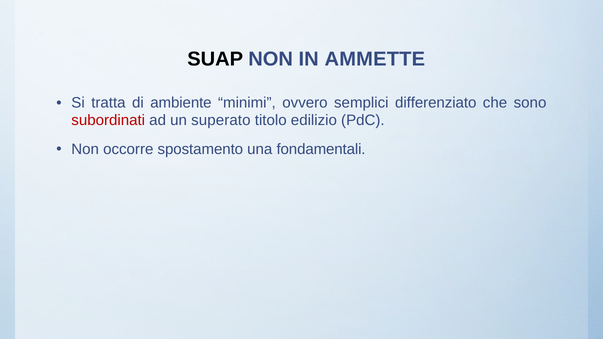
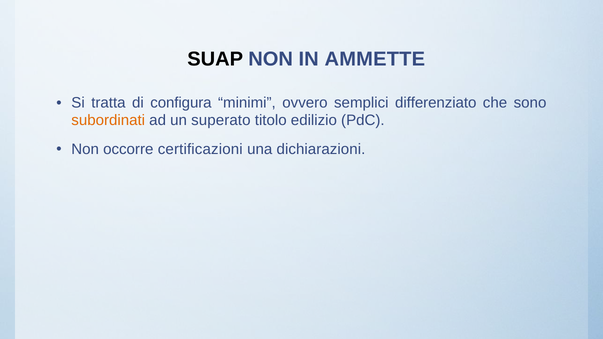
ambiente: ambiente -> configura (181, 103)
subordinati colour: red -> orange (108, 120)
spostamento: spostamento -> certificazioni (200, 149)
fondamentali: fondamentali -> dichiarazioni (321, 149)
